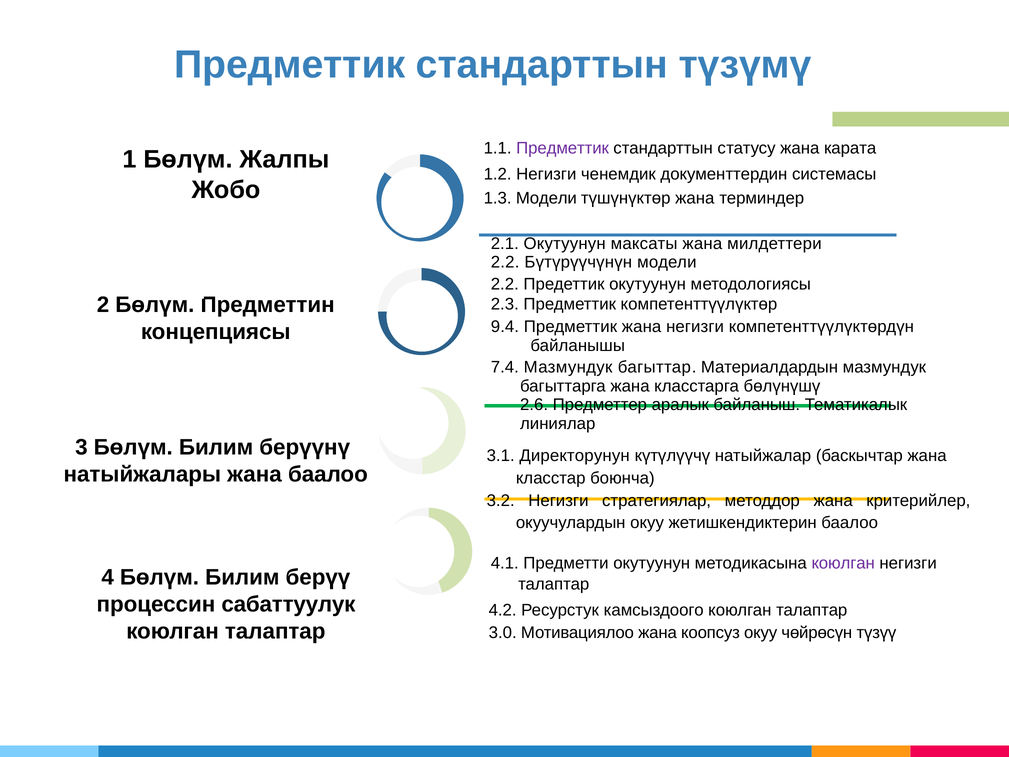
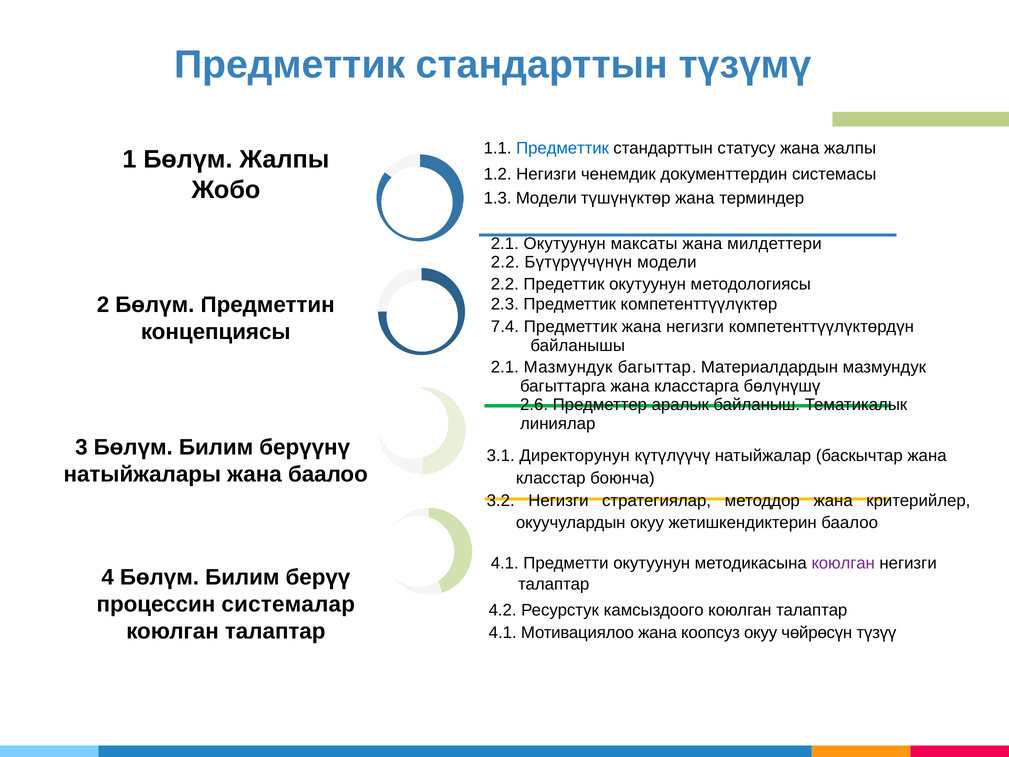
Предметтик colour: purple -> blue (563, 148)
жана карата: карата -> жалпы (850, 148)
9.4: 9.4 -> 7.4 (505, 327)
7.4: 7.4 -> 2.1 (505, 367)
сабаттуулук: сабаттуулук -> системалар (288, 604)
3.0: 3.0 -> 4.1 (503, 633)
